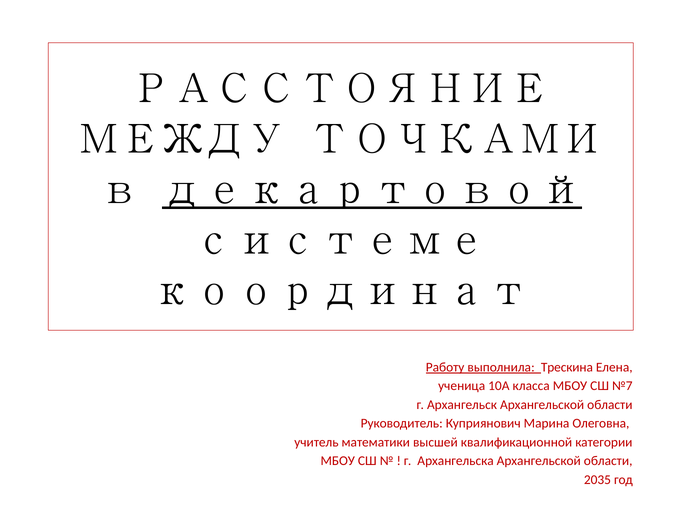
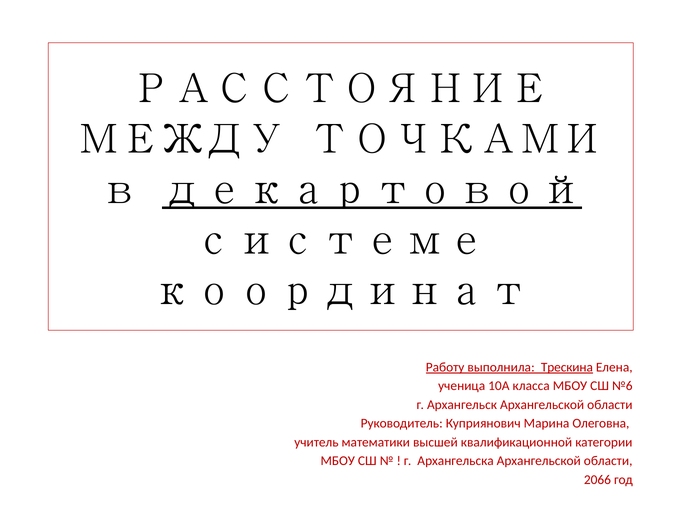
Трескина underline: none -> present (567, 367)
№7: №7 -> №6 (622, 386)
2035: 2035 -> 2066 (597, 480)
